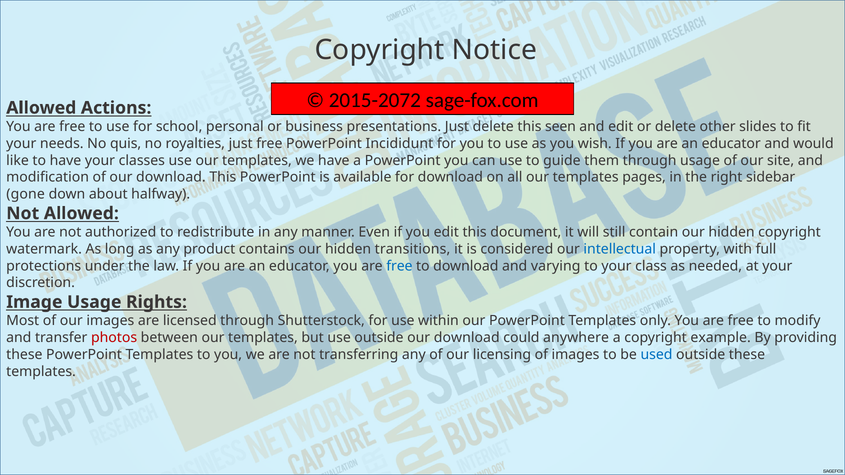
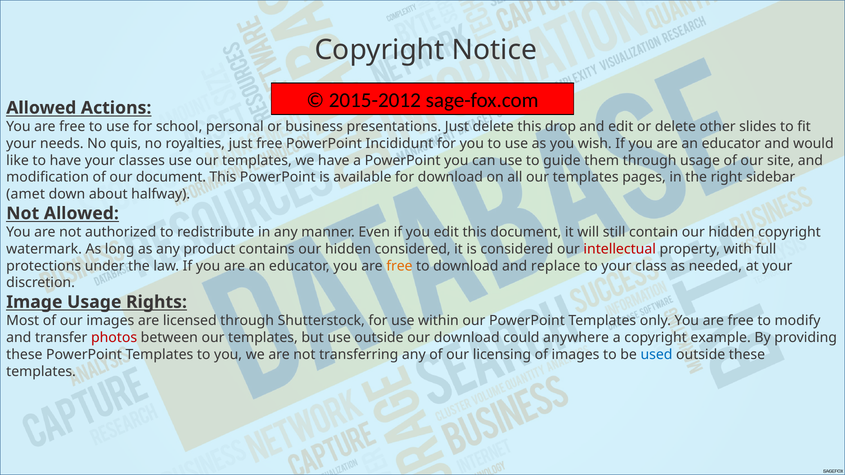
2015-2072: 2015-2072 -> 2015-2012 (375, 100)
seen: seen -> drop (560, 127)
of our download: download -> document (171, 177)
gone: gone -> amet (26, 194)
hidden transitions: transitions -> considered (413, 249)
intellectual colour: blue -> red (620, 249)
free colour: blue -> orange (399, 266)
varying: varying -> replace (556, 266)
